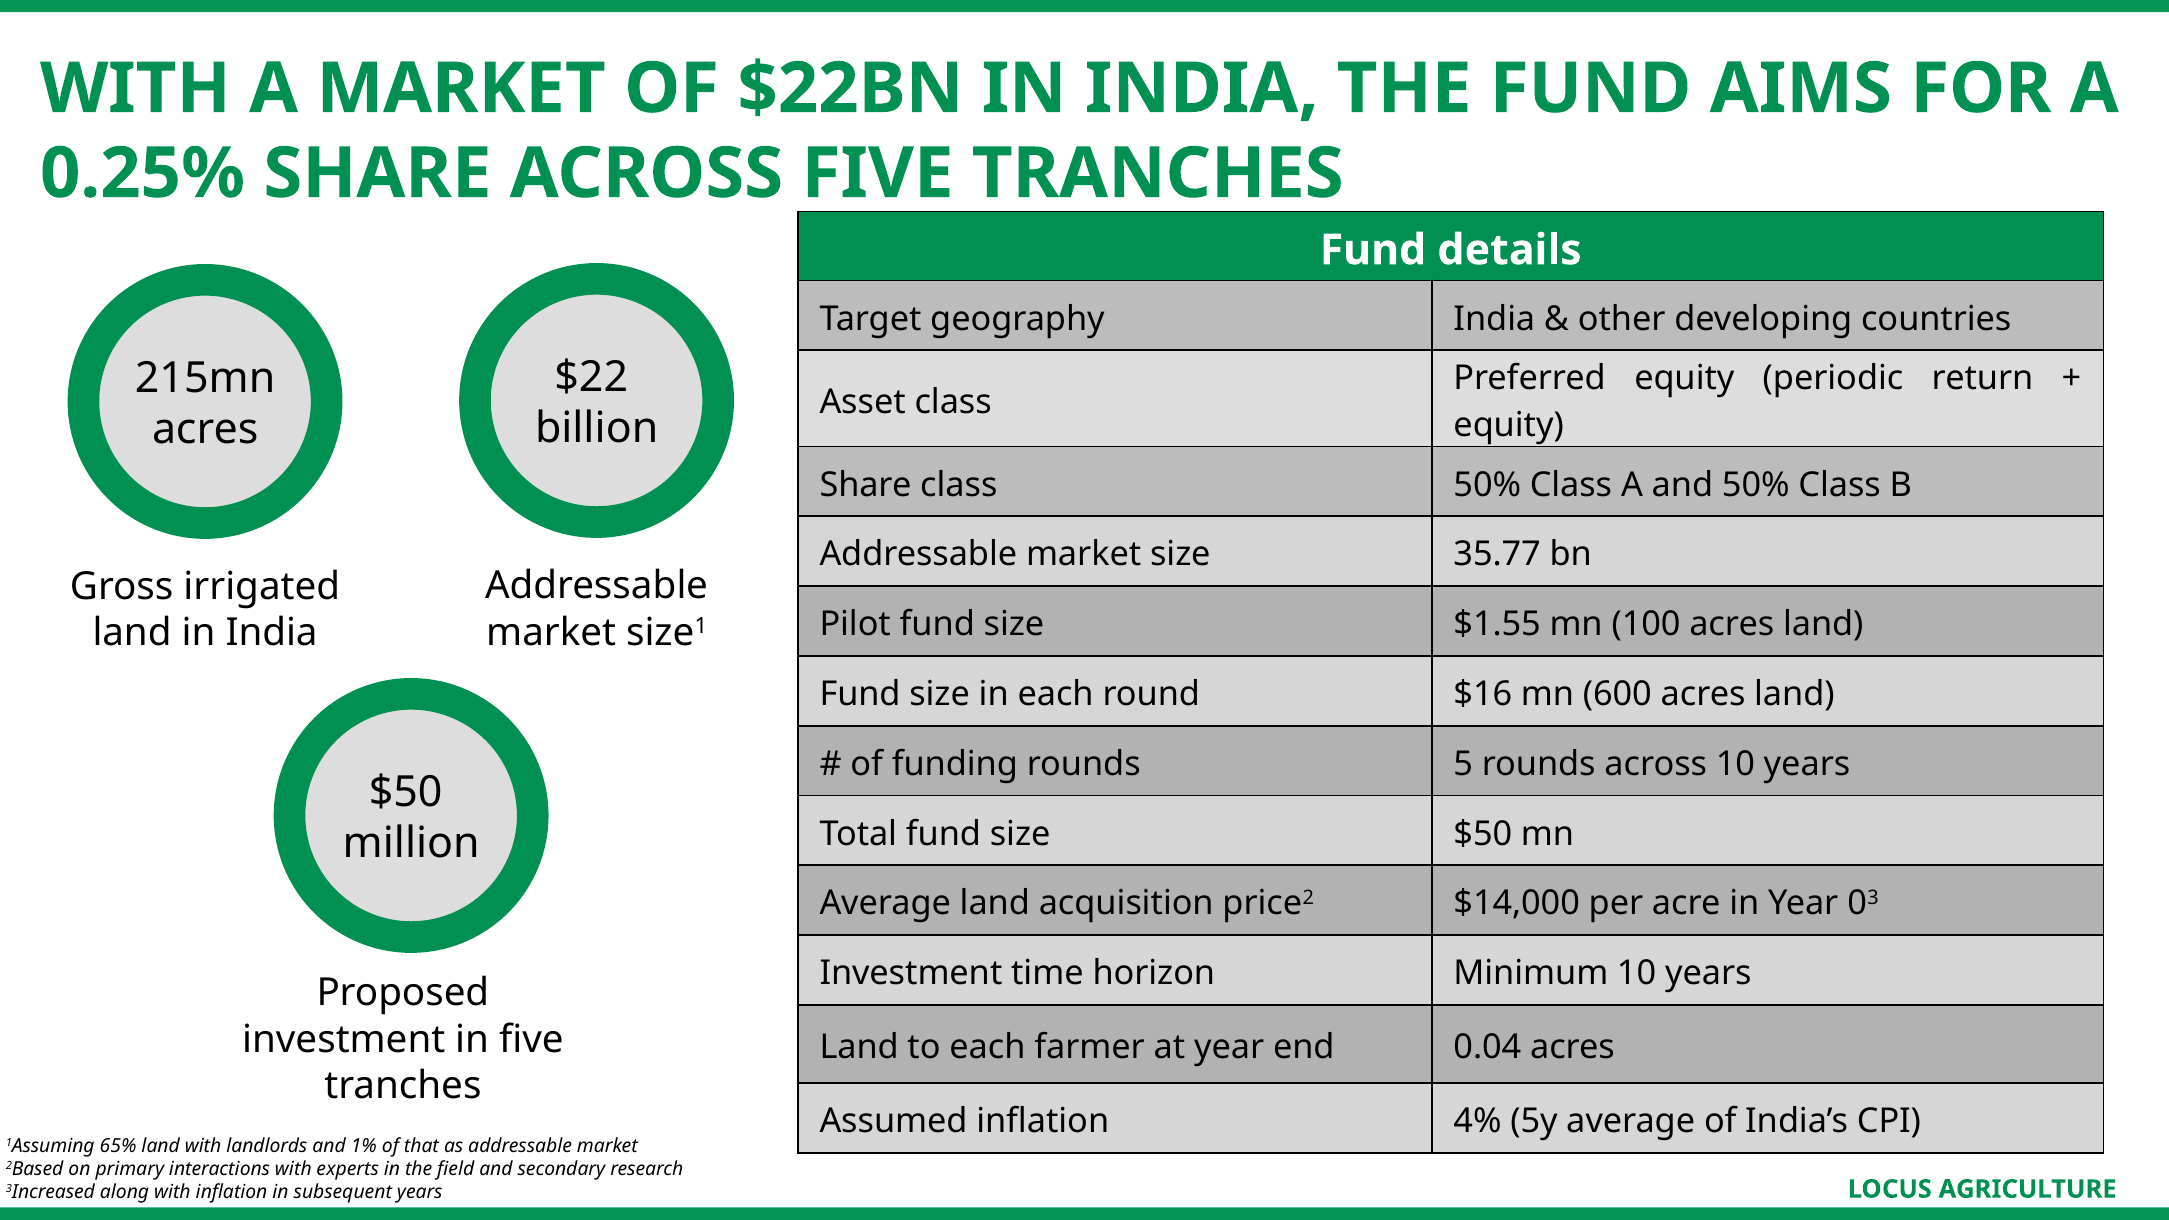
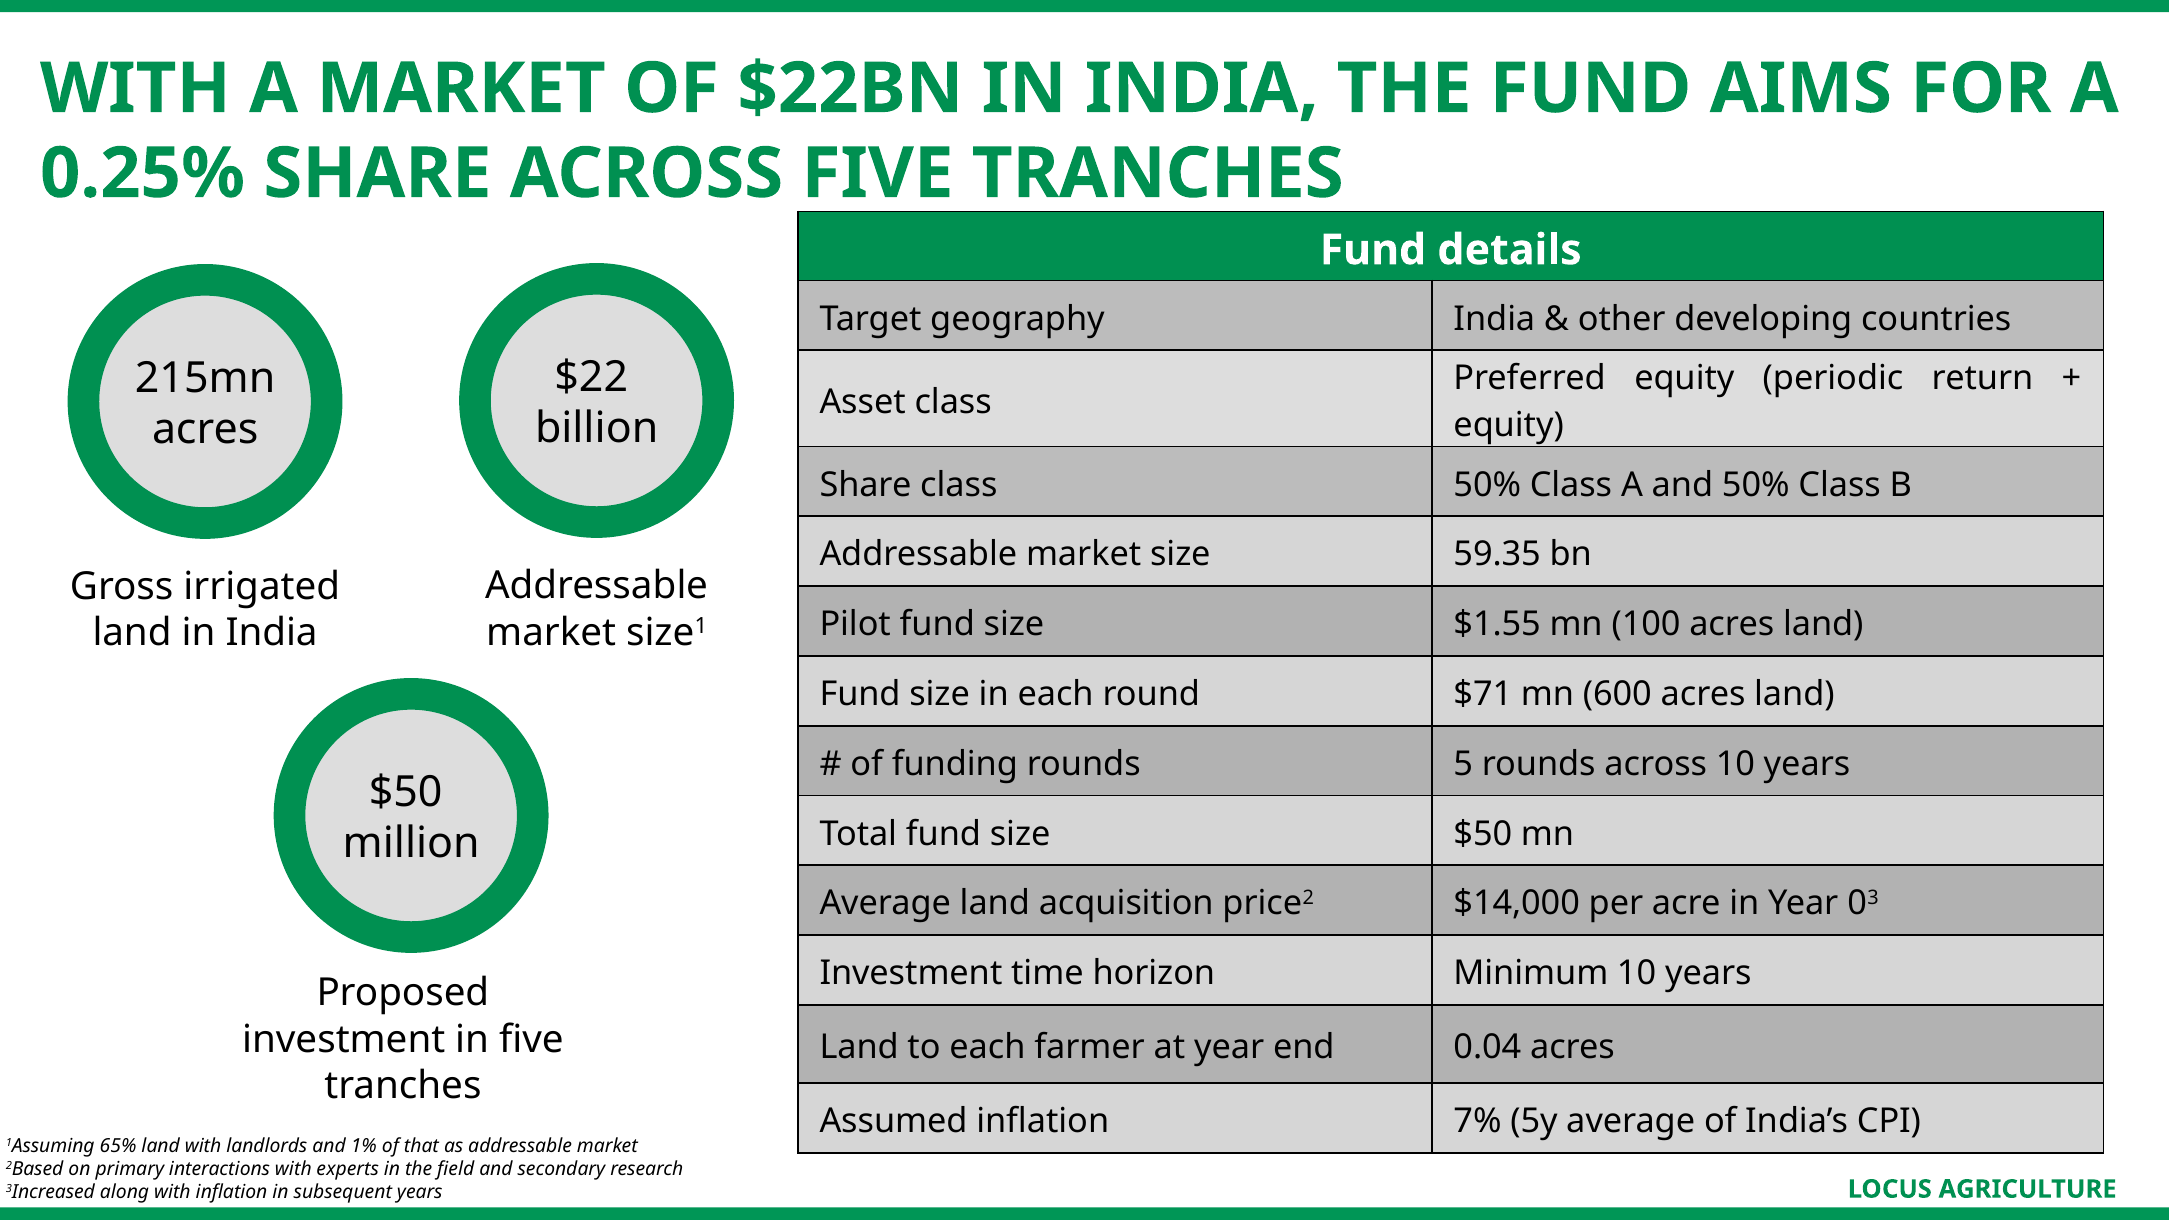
35.77: 35.77 -> 59.35 (1497, 555)
$16: $16 -> $71 (1483, 694)
4%: 4% -> 7% (1478, 1121)
